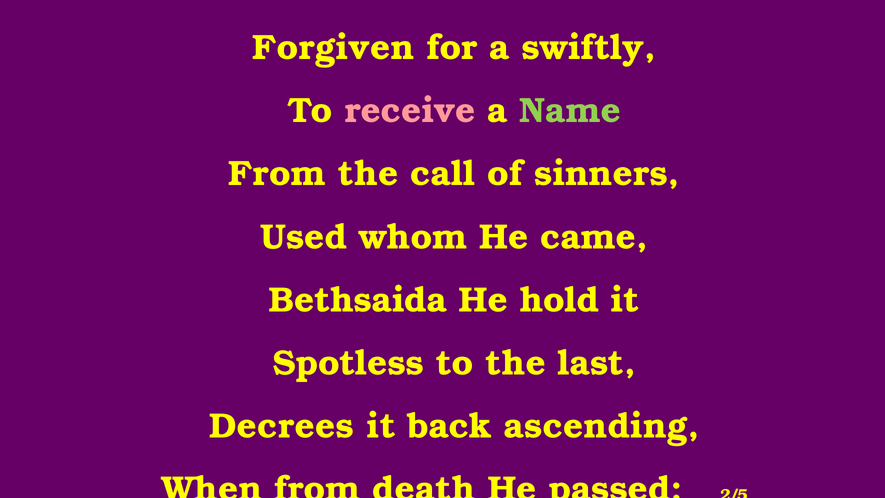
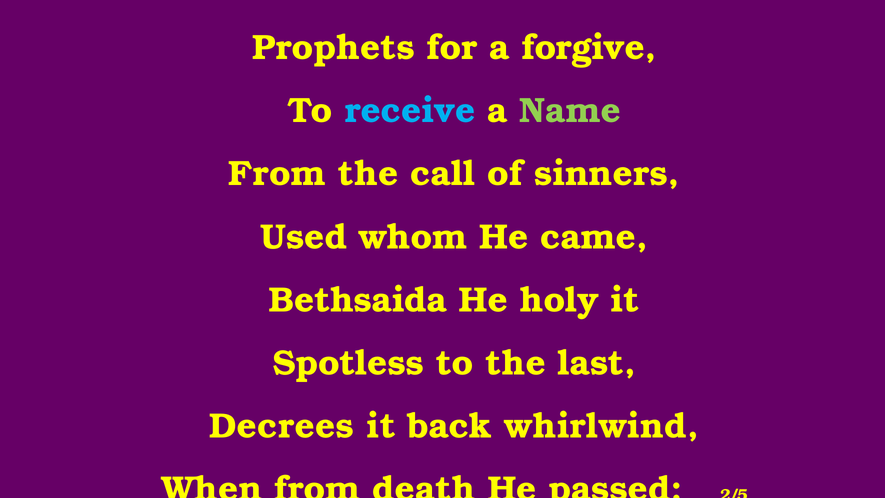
Forgiven: Forgiven -> Prophets (334, 48)
swiftly: swiftly -> forgive (589, 48)
receive colour: pink -> light blue (410, 111)
hold: hold -> holy (559, 300)
ascending: ascending -> whirlwind (602, 426)
